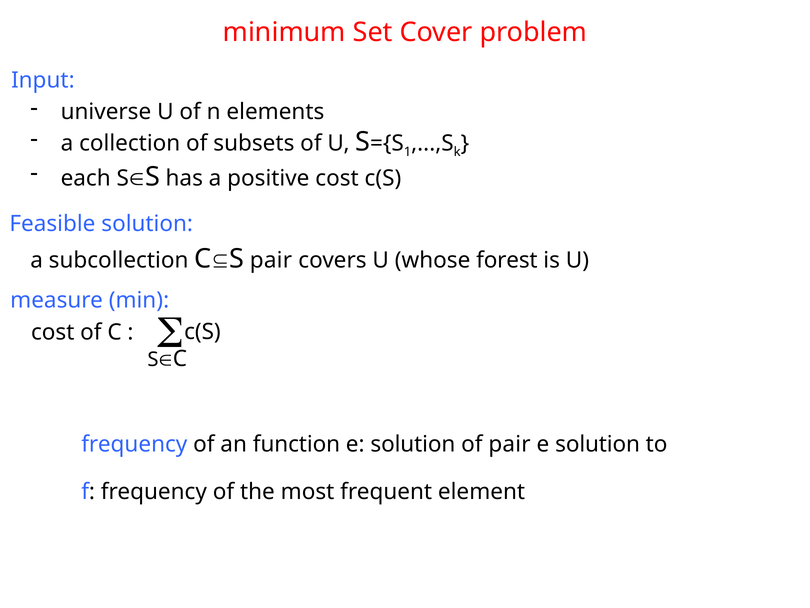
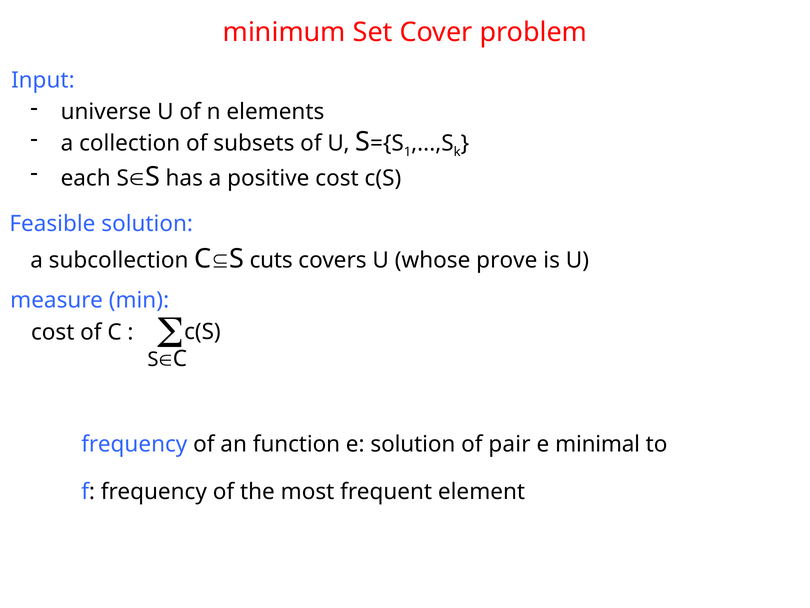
CS pair: pair -> cuts (271, 260)
forest: forest -> prove (507, 260)
solution: solution -> minimal (598, 444)
